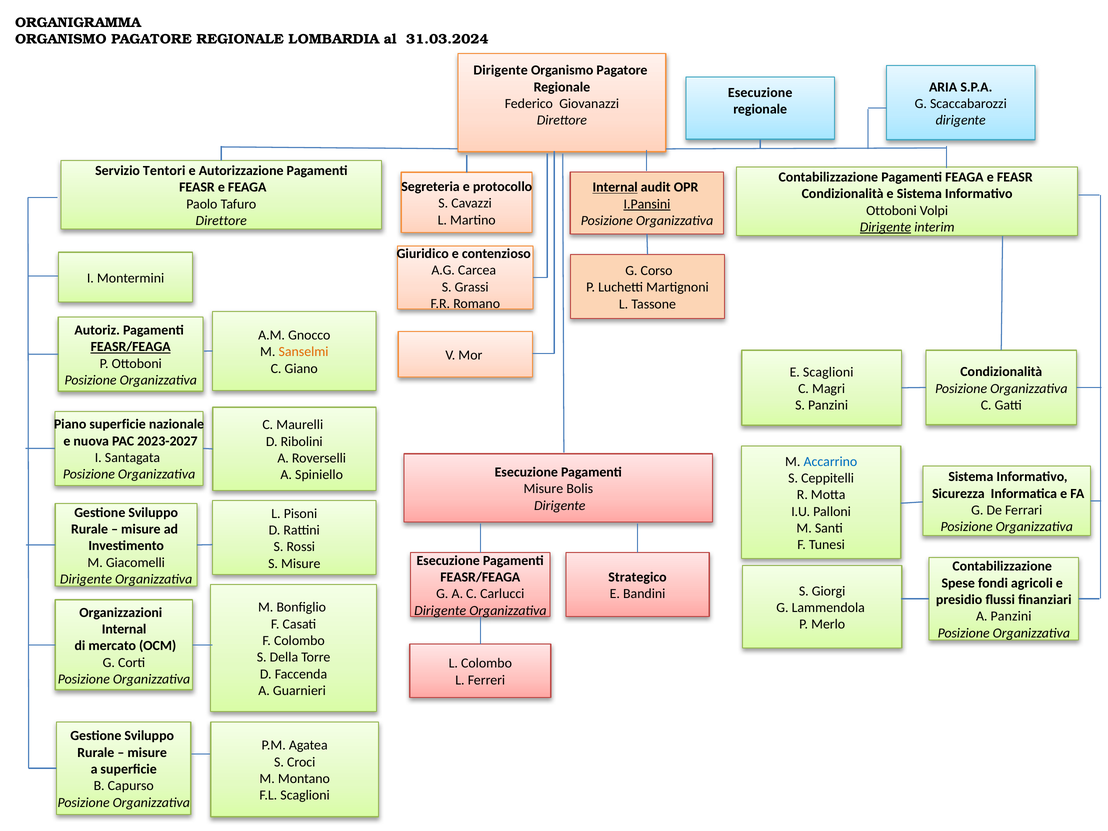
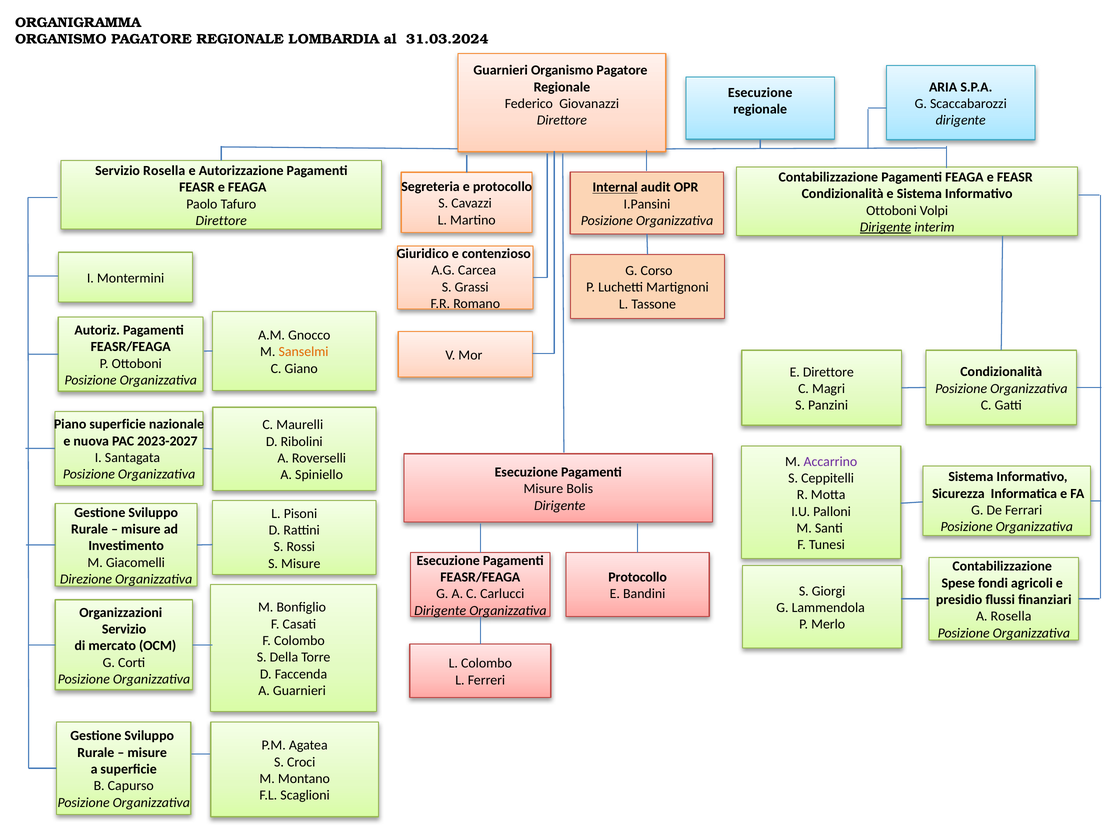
Dirigente: Dirigente -> Guarnieri (501, 70)
Servizio Tentori: Tentori -> Rosella (164, 171)
I.Pansini underline: present -> none (647, 204)
FEASR/FEAGA underline: present -> none (131, 347)
E Scaglioni: Scaglioni -> Direttore (828, 372)
Accarrino colour: blue -> purple (830, 462)
Strategico: Strategico -> Protocollo (638, 577)
Dirigente: Dirigente -> Direzione (86, 579)
A Panzini: Panzini -> Rosella (1011, 616)
Internal: Internal -> Servizio (124, 629)
